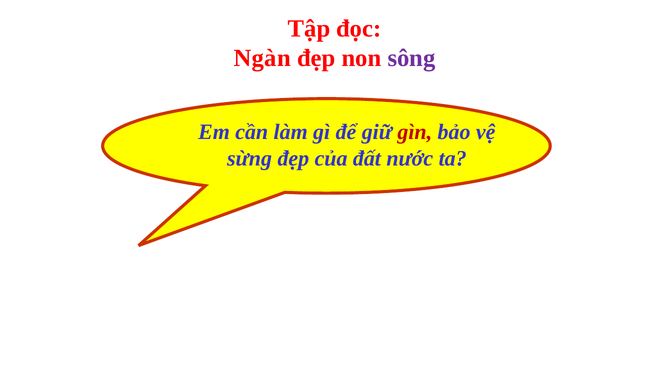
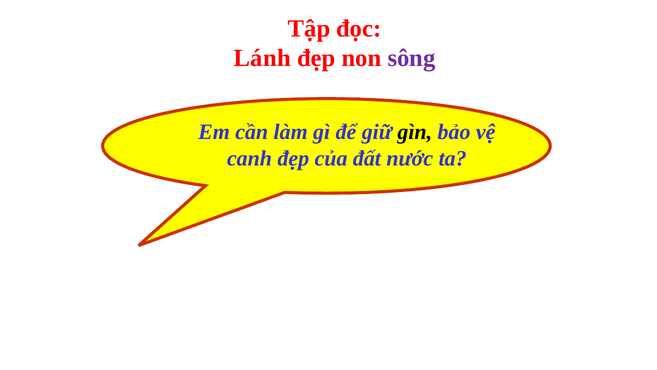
Ngàn: Ngàn -> Lánh (262, 58)
gìn colour: red -> black (415, 132)
sừng: sừng -> canh (250, 158)
